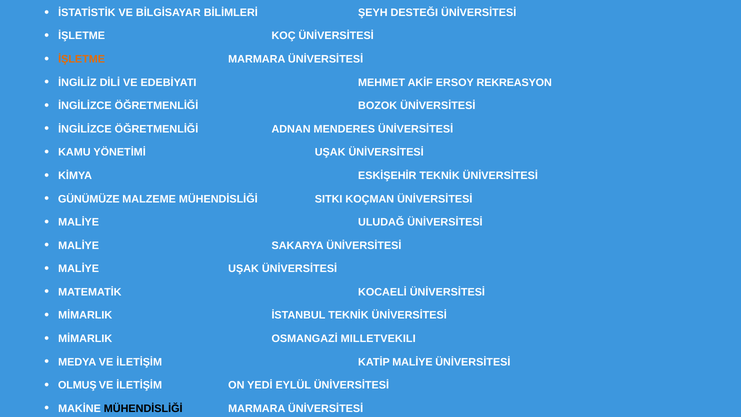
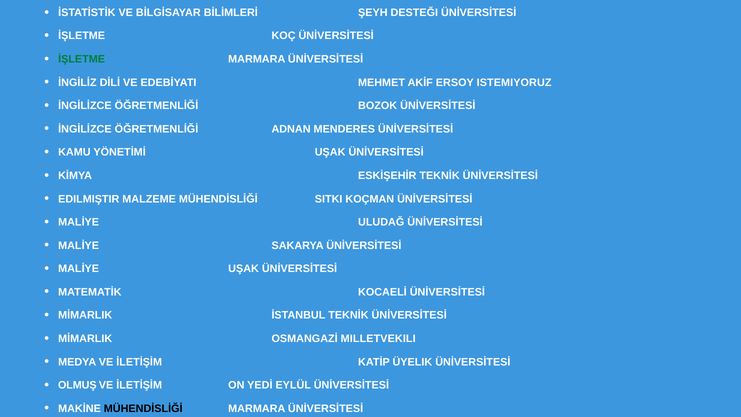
İŞLETME colour: orange -> green (82, 59)
REKREASYON: REKREASYON -> ISTEMIYORUZ (514, 82)
GÜNÜMÜZE: GÜNÜMÜZE -> EDILMIŞTIR (89, 199)
KATİP MALİYE: MALİYE -> ÜYELIK (412, 362)
